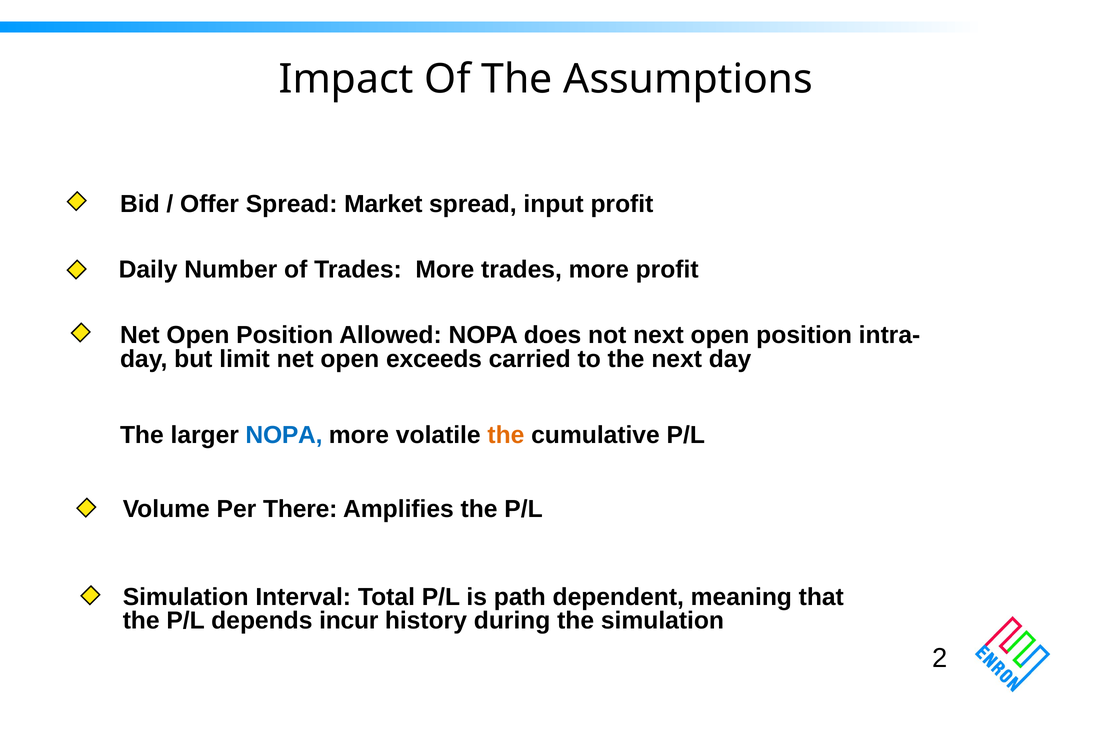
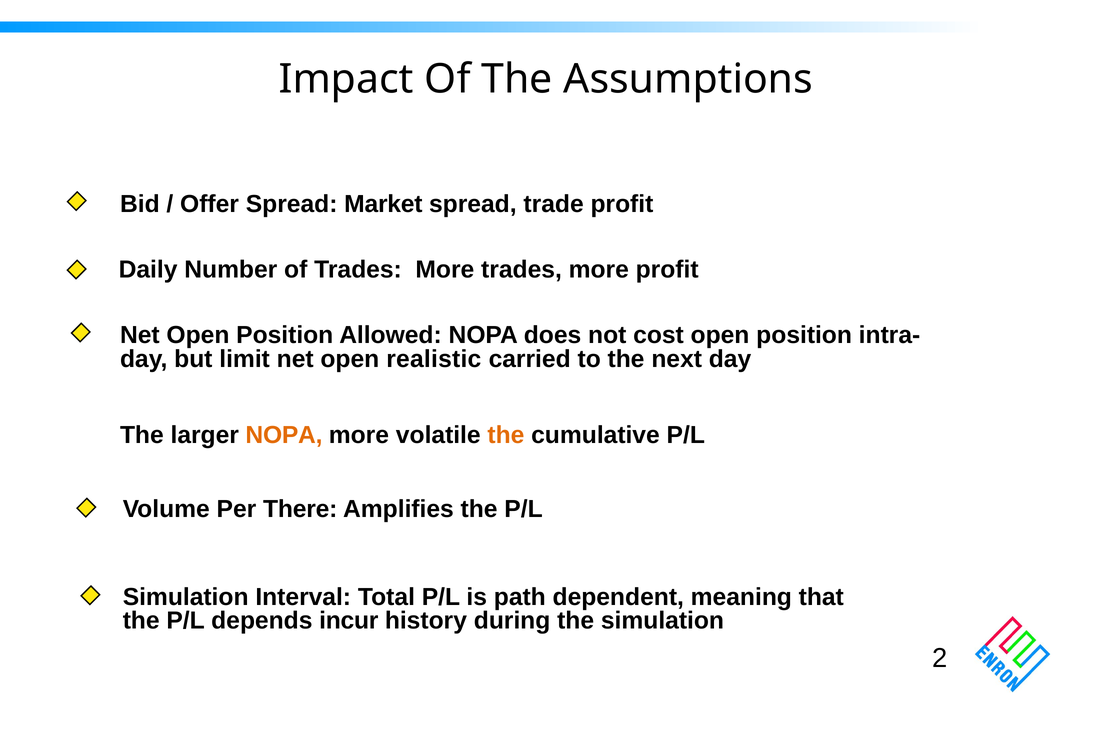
input: input -> trade (554, 204)
not next: next -> cost (659, 335)
exceeds: exceeds -> realistic (434, 359)
NOPA colour: blue -> orange (284, 435)
